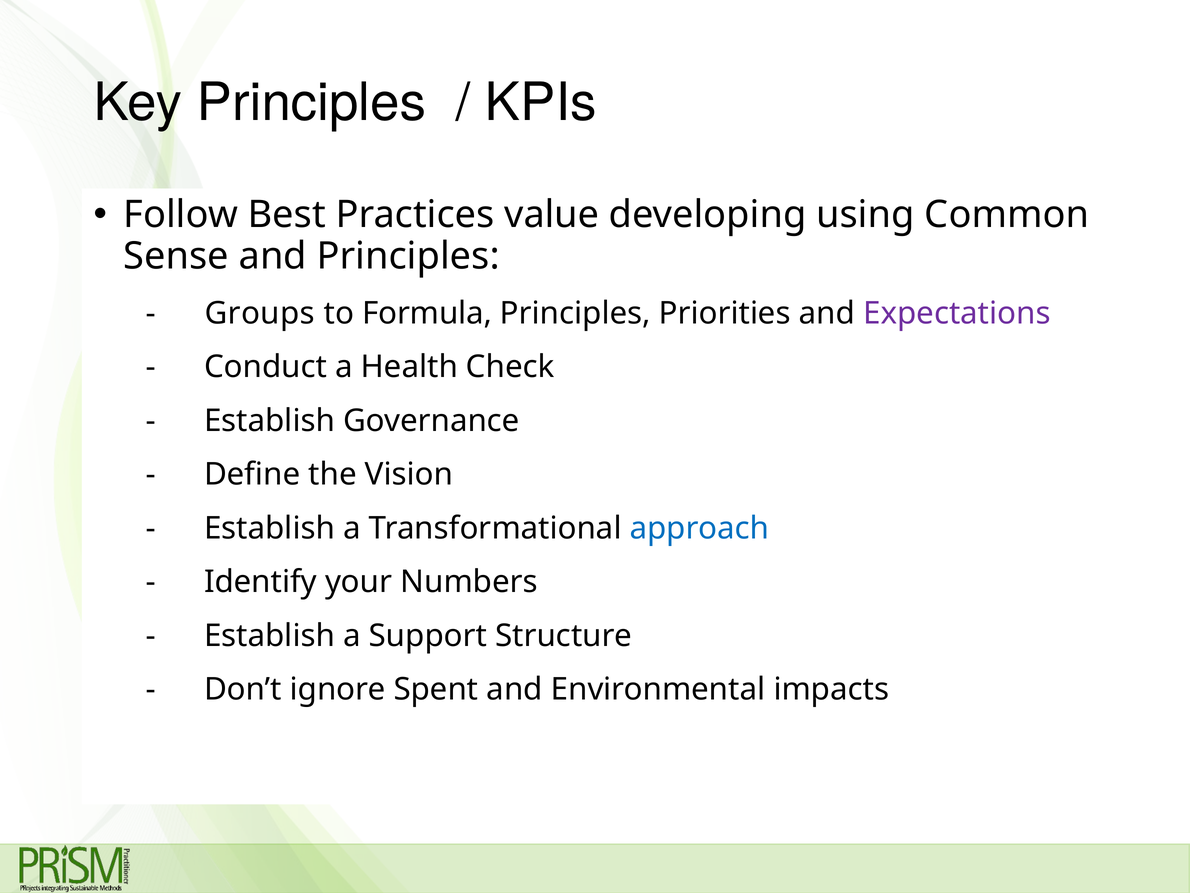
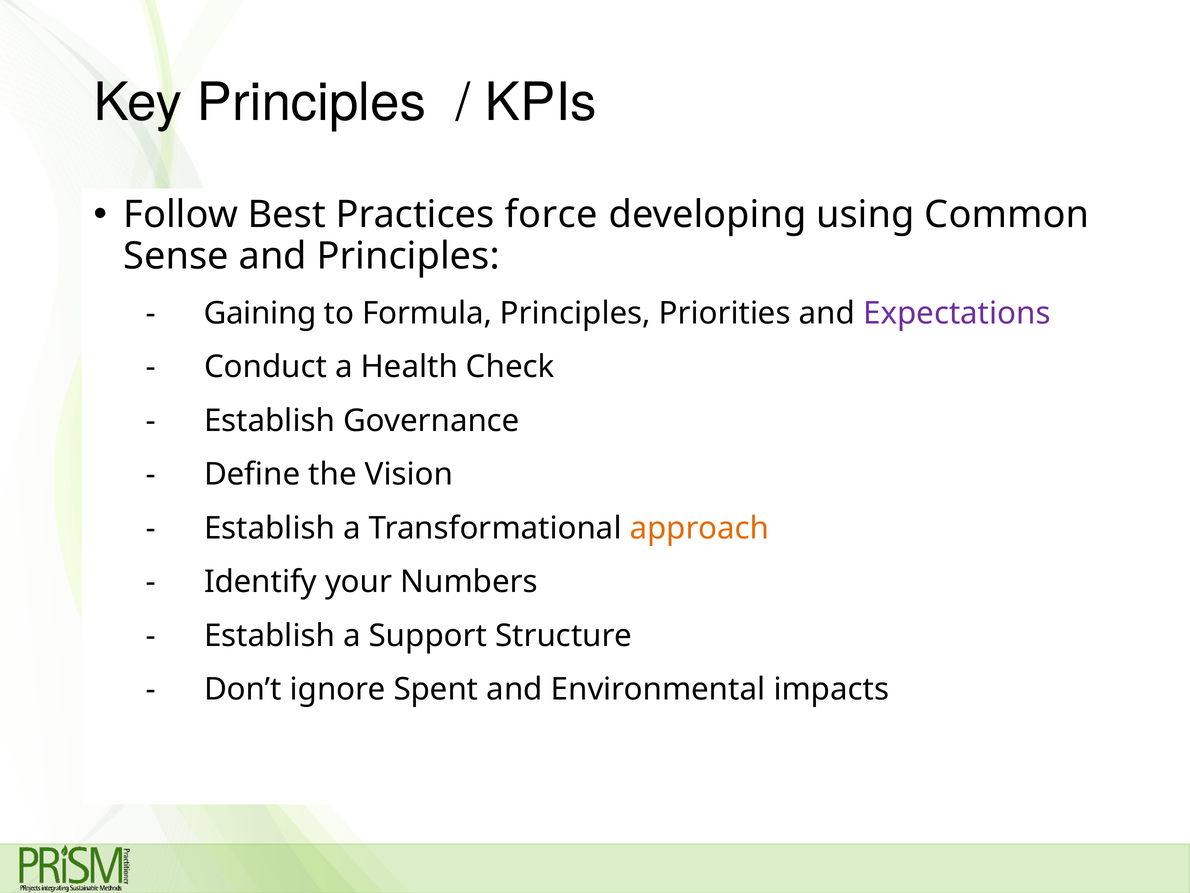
value: value -> force (551, 215)
Groups: Groups -> Gaining (260, 313)
approach colour: blue -> orange (700, 528)
